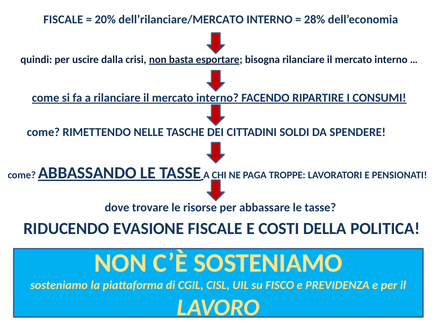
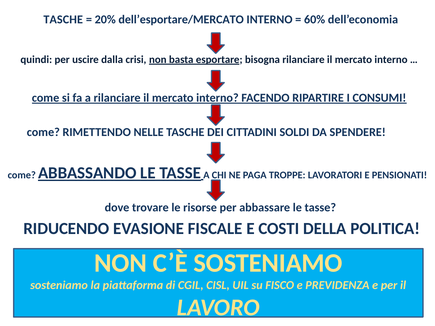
FISCALE: FISCALE -> TASCHE (63, 20)
dell’rilanciare/MERCATO: dell’rilanciare/MERCATO -> dell’esportare/MERCATO (181, 20)
28%: 28% -> 60% (315, 20)
